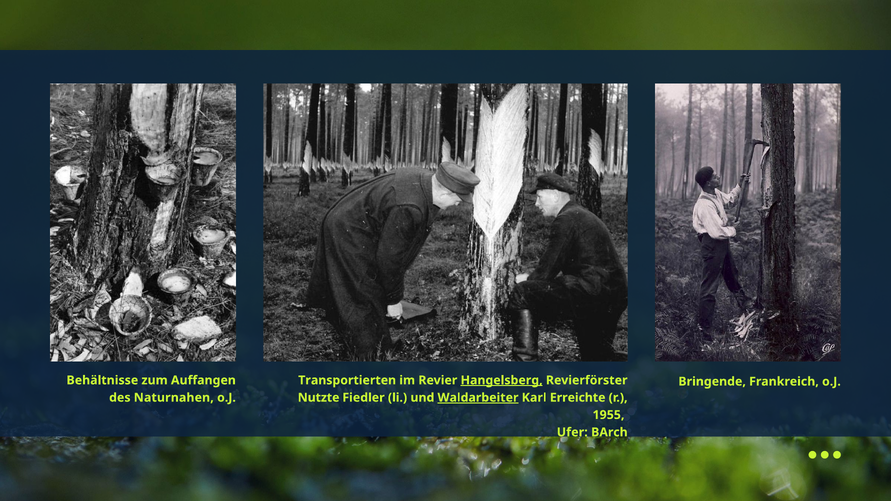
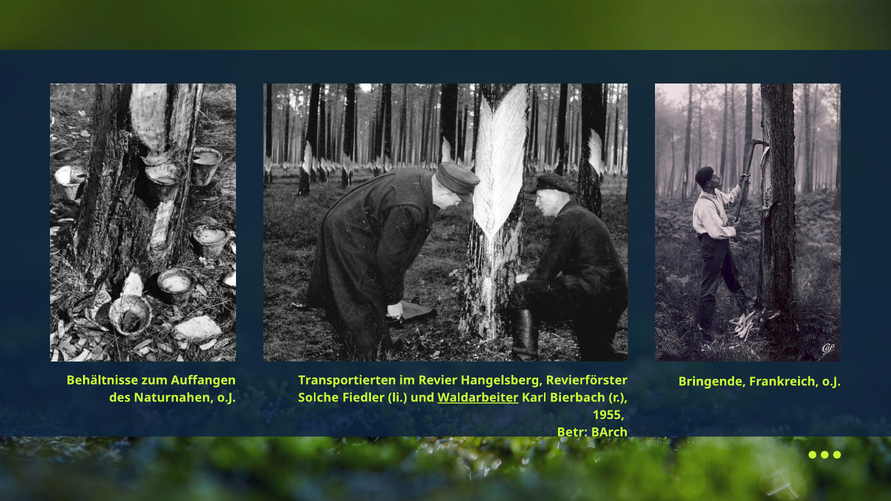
Hangelsberg underline: present -> none (502, 380)
Nutzte: Nutzte -> Solche (318, 398)
Erreichte: Erreichte -> Bierbach (578, 398)
Ufer: Ufer -> Betr (572, 432)
